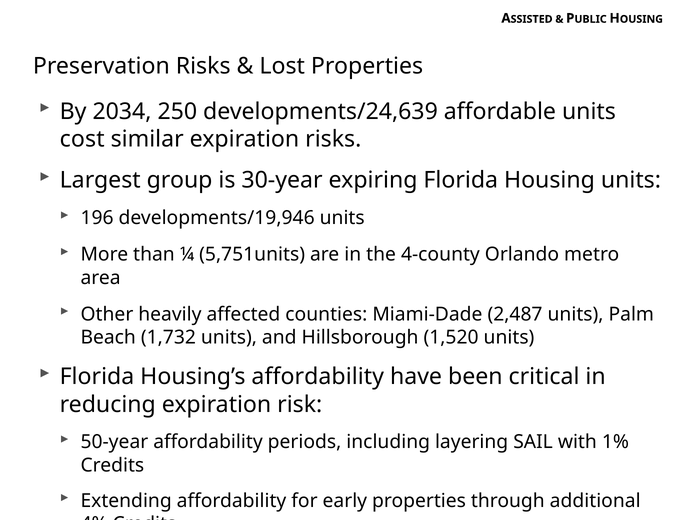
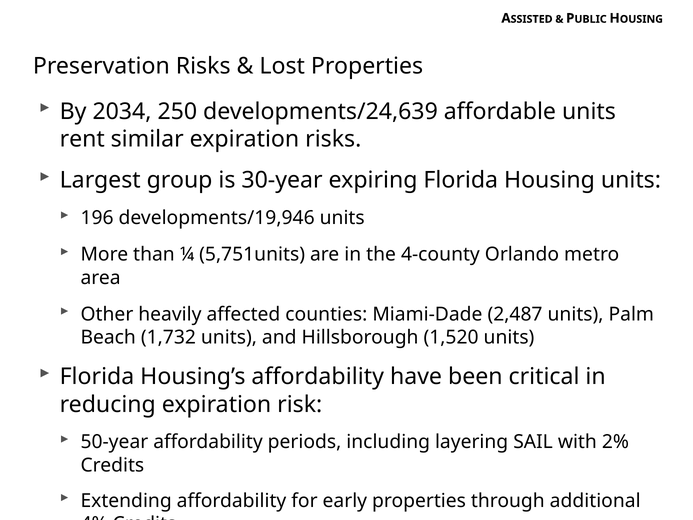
cost: cost -> rent (82, 139)
1%: 1% -> 2% (615, 442)
